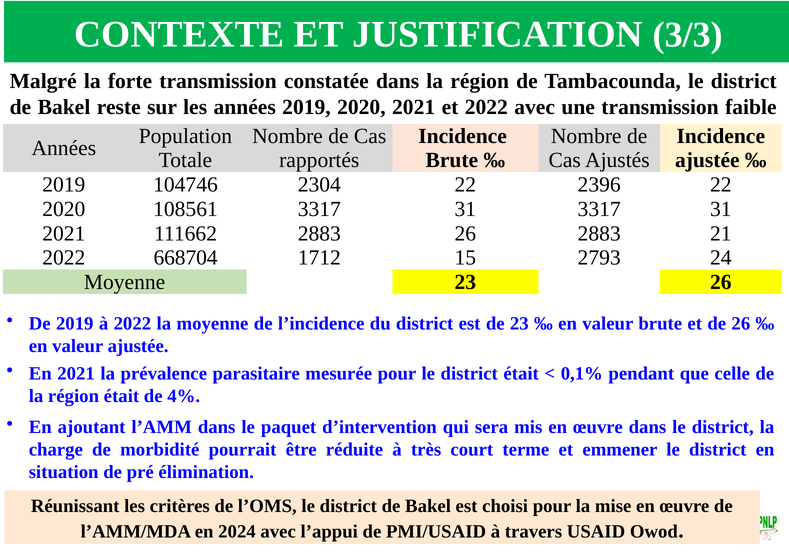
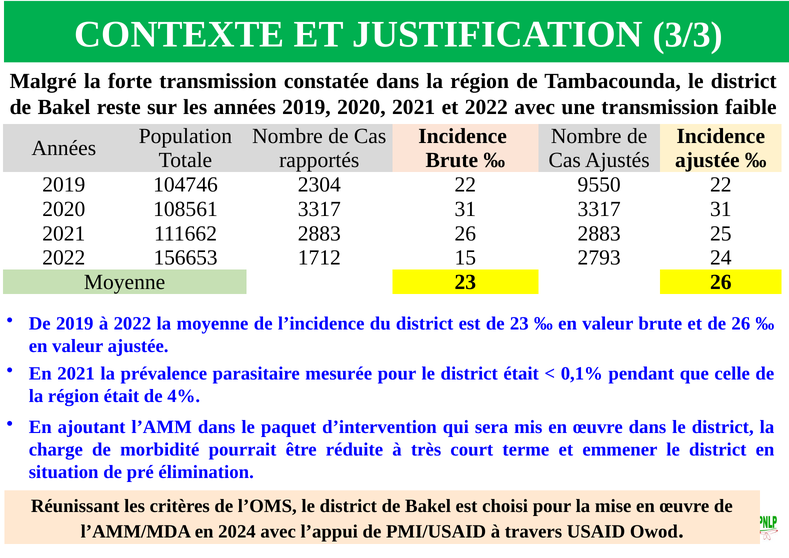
2396: 2396 -> 9550 (599, 185)
21: 21 -> 25 (721, 233)
668704: 668704 -> 156653 (186, 258)
